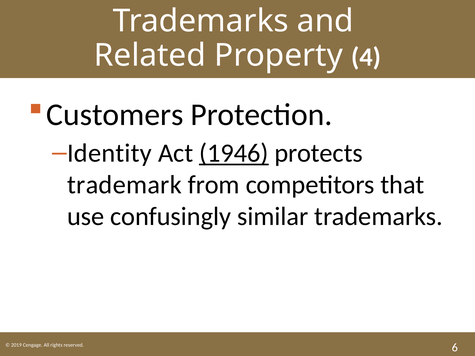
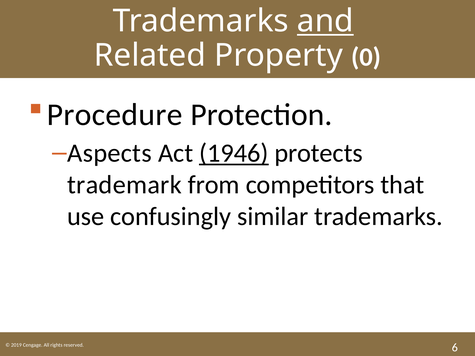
and underline: none -> present (325, 21)
4: 4 -> 0 (366, 57)
Customers: Customers -> Procedure (115, 115)
Identity: Identity -> Aspects (109, 153)
